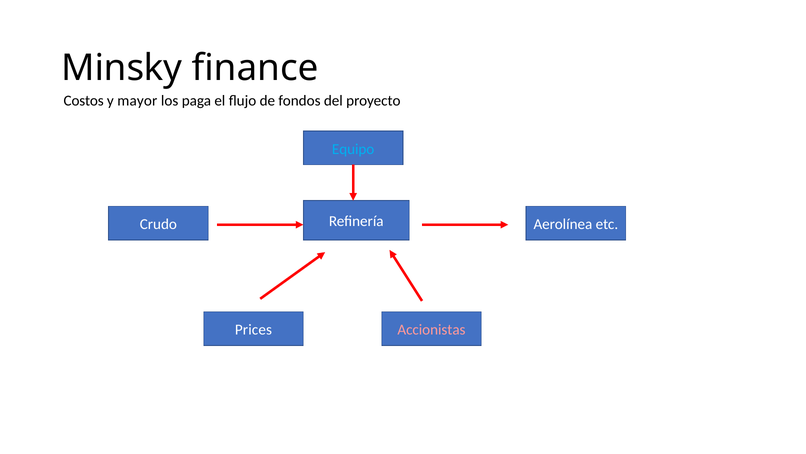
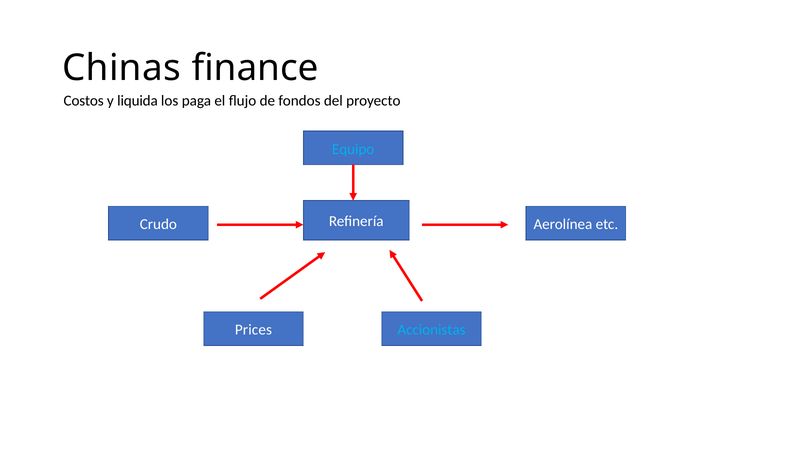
Minsky: Minsky -> Chinas (122, 68)
mayor: mayor -> liquida (137, 100)
Accionistas colour: pink -> light blue (431, 329)
